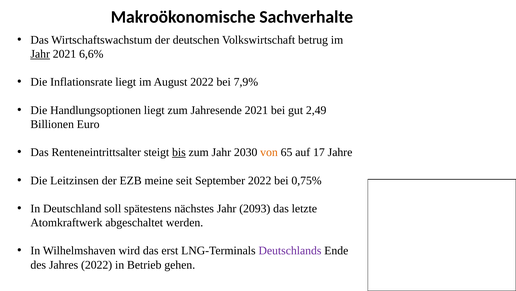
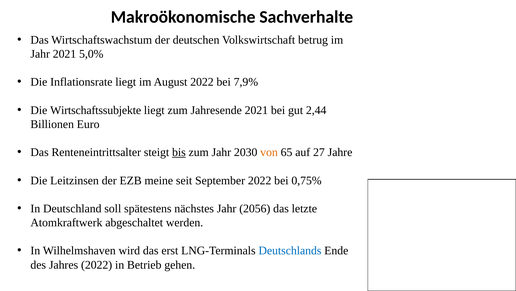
Jahr underline: present -> none (40, 54)
6,6%: 6,6% -> 5,0% (91, 54)
Handlungsoptionen: Handlungsoptionen -> Wirtschaftssubjekte (96, 110)
2,49: 2,49 -> 2,44 (316, 110)
17: 17 -> 27 (319, 152)
2093: 2093 -> 2056 (255, 208)
Deutschlands colour: purple -> blue (290, 250)
